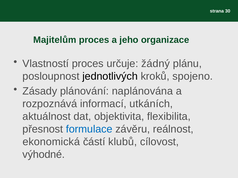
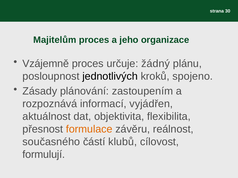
Vlastností: Vlastností -> Vzájemně (46, 64)
naplánována: naplánována -> zastoupením (142, 91)
utkáních: utkáních -> vyjádřen (151, 104)
formulace colour: blue -> orange (89, 129)
ekonomická: ekonomická -> současného (51, 142)
výhodné: výhodné -> formulují (44, 155)
